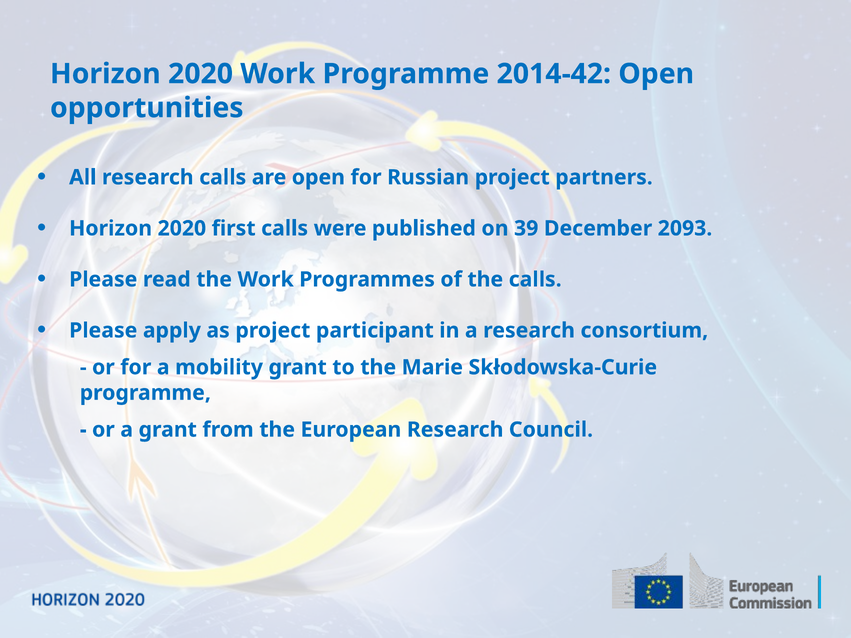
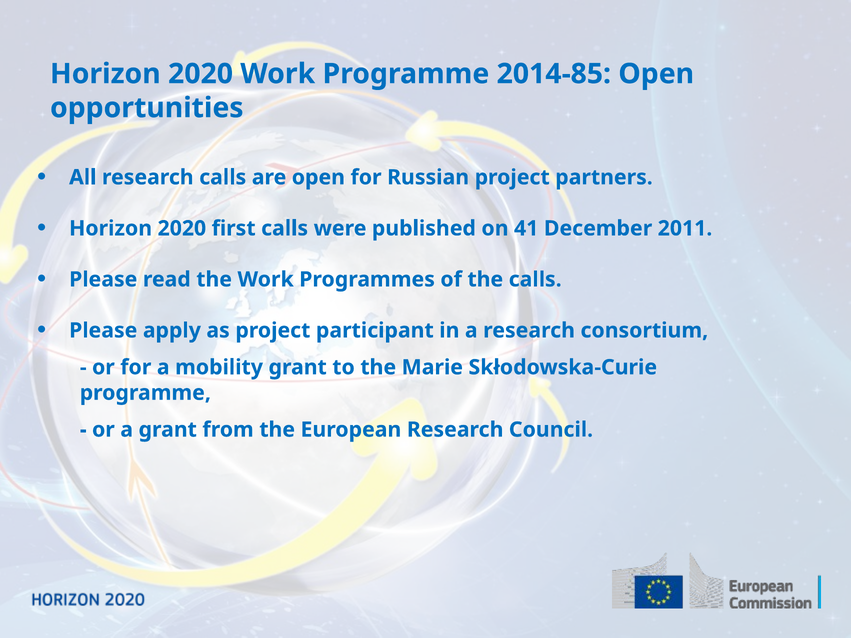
2014-42: 2014-42 -> 2014-85 (554, 74)
39: 39 -> 41 (526, 228)
2093: 2093 -> 2011 (685, 228)
